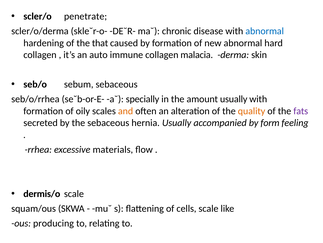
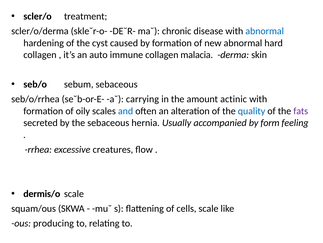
penetrate: penetrate -> treatment (86, 16)
that: that -> cyst (100, 43)
specially: specially -> carrying (142, 99)
amount usually: usually -> actinic (234, 99)
and colour: orange -> blue (126, 111)
quality colour: orange -> blue (252, 111)
materials: materials -> creatures (113, 149)
